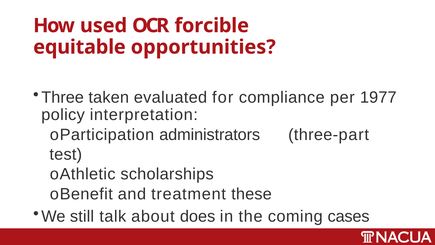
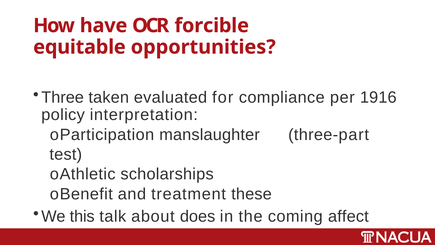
used: used -> have (104, 26)
1977: 1977 -> 1916 (378, 97)
administrators: administrators -> manslaughter (210, 135)
still: still -> this (82, 216)
cases: cases -> affect (348, 216)
